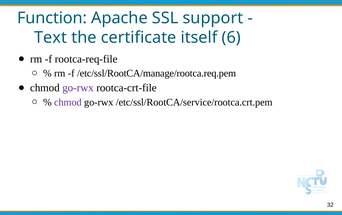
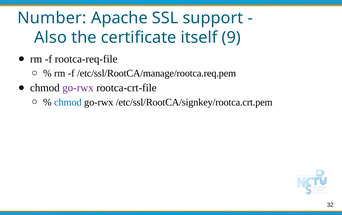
Function: Function -> Number (52, 18)
Text: Text -> Also (51, 37)
6: 6 -> 9 (231, 37)
chmod colour: purple -> blue (68, 102)
/etc/ssl/RootCA/service/rootca.crt.pem: /etc/ssl/RootCA/service/rootca.crt.pem -> /etc/ssl/RootCA/signkey/rootca.crt.pem (194, 102)
